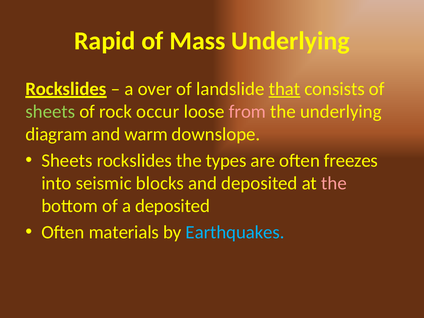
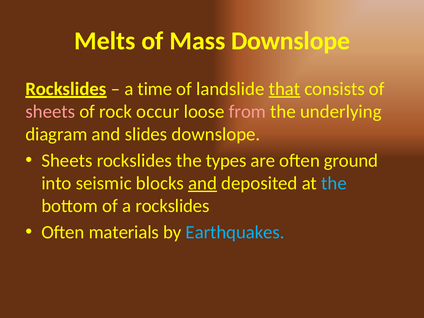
Rapid: Rapid -> Melts (105, 41)
Mass Underlying: Underlying -> Downslope (291, 41)
over: over -> time (155, 89)
sheets colour: light green -> pink (50, 112)
warm: warm -> slides (146, 134)
freezes: freezes -> ground (351, 161)
and underline: none -> present (203, 183)
the colour: pink -> light blue (334, 183)
a deposited: deposited -> rockslides (172, 206)
